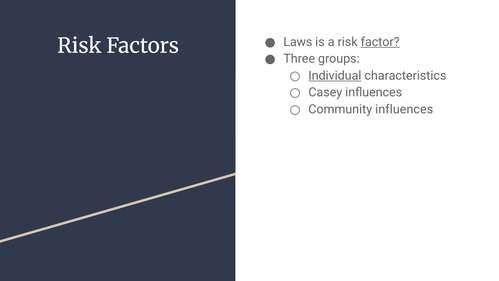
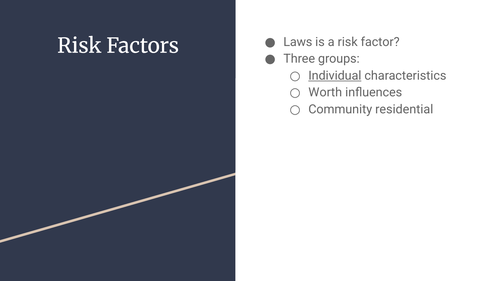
factor underline: present -> none (380, 42)
Casey: Casey -> Worth (325, 92)
Community influences: influences -> residential (404, 109)
